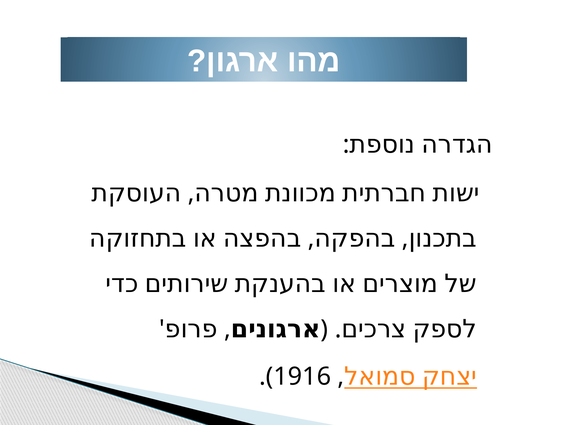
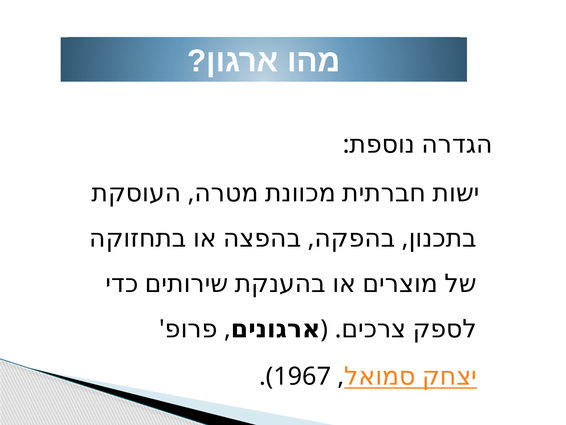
1916: 1916 -> 1967 (302, 376)
